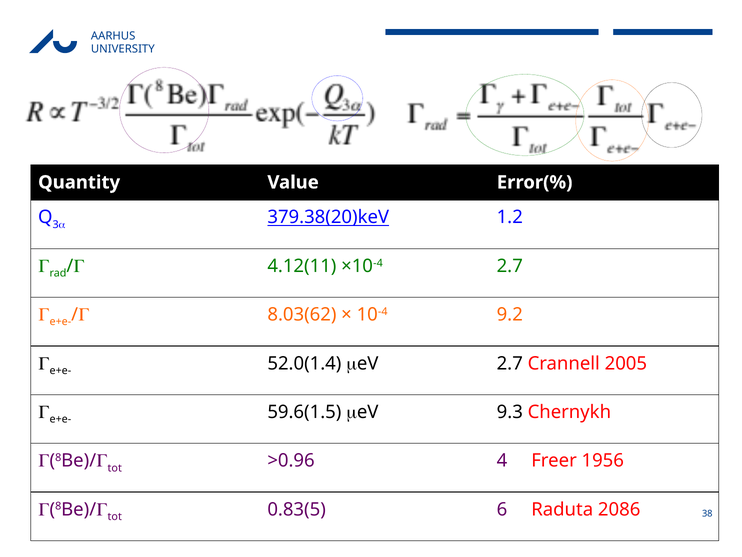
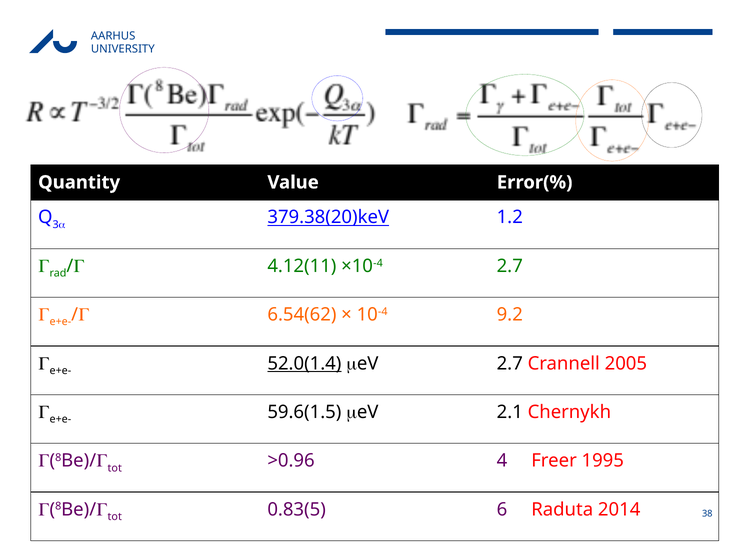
8.03(62: 8.03(62 -> 6.54(62 (302, 314)
52.0(1.4 underline: none -> present (304, 363)
9.3: 9.3 -> 2.1 (510, 412)
1956: 1956 -> 1995 (603, 460)
2086: 2086 -> 2014 (619, 509)
